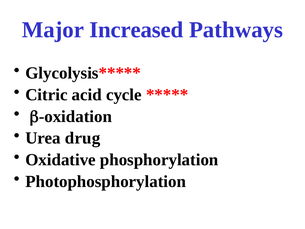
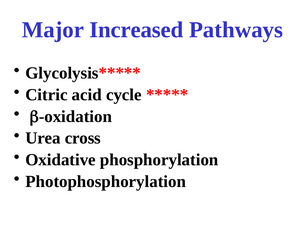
drug: drug -> cross (83, 138)
